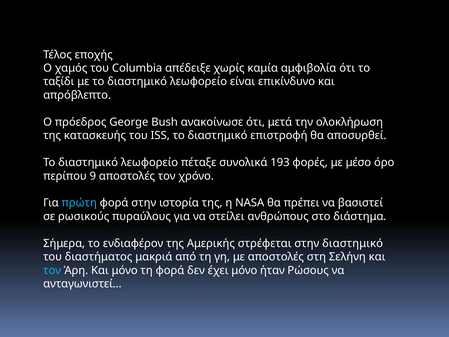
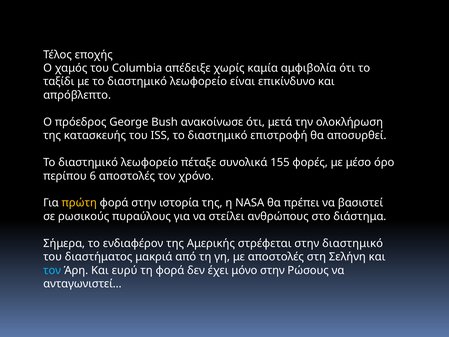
193: 193 -> 155 (280, 162)
9: 9 -> 6 (93, 176)
πρώτη colour: light blue -> yellow (79, 203)
Και μόνο: μόνο -> ευρύ (125, 270)
μόνο ήταν: ήταν -> στην (272, 270)
